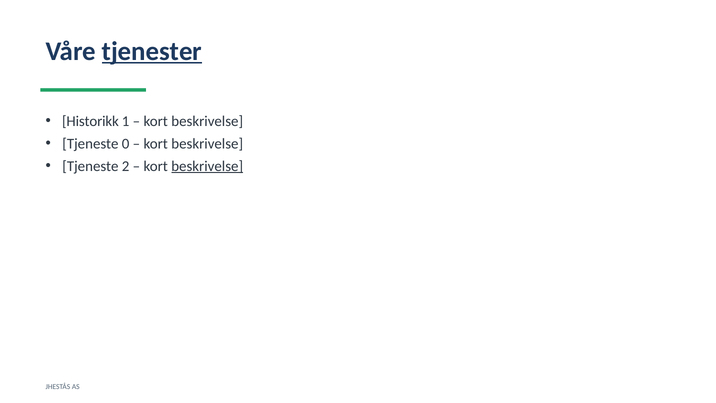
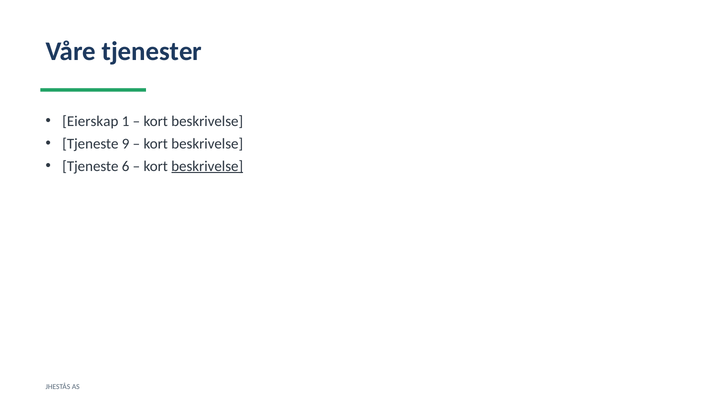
tjenester underline: present -> none (152, 51)
Historikk: Historikk -> Eierskap (90, 121)
0: 0 -> 9 (126, 144)
2: 2 -> 6 (126, 166)
